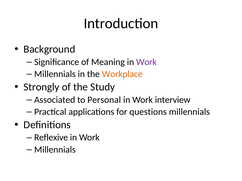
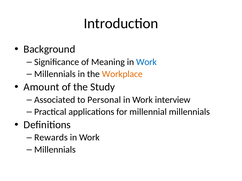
Work colour: purple -> blue (146, 62)
Strongly: Strongly -> Amount (41, 87)
questions: questions -> millennial (148, 112)
Reflexive: Reflexive -> Rewards (51, 138)
